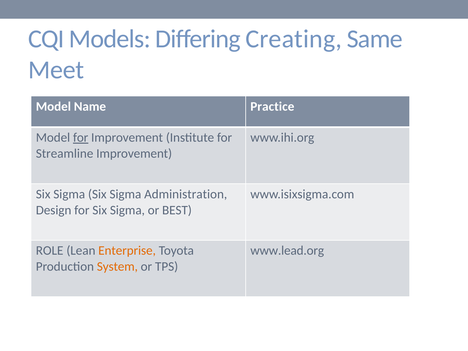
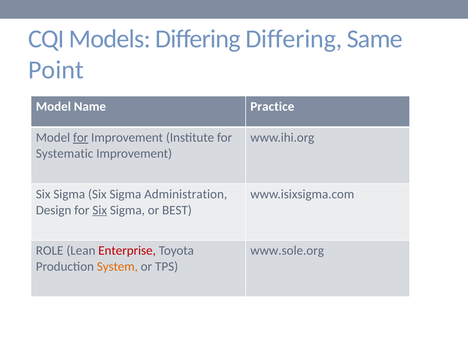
Differing Creating: Creating -> Differing (294, 39)
Meet: Meet -> Point (56, 70)
Streamline: Streamline -> Systematic (65, 154)
Six underline: none -> present (100, 210)
Enterprise colour: orange -> red (127, 251)
www.lead.org: www.lead.org -> www.sole.org (287, 251)
